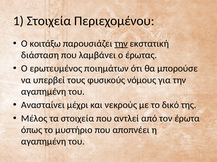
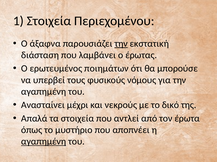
κοιτάξω: κοιτάξω -> άξαφνα (45, 44)
Μέλος: Μέλος -> Απαλά (34, 119)
αγαπημένη underline: none -> present (44, 142)
